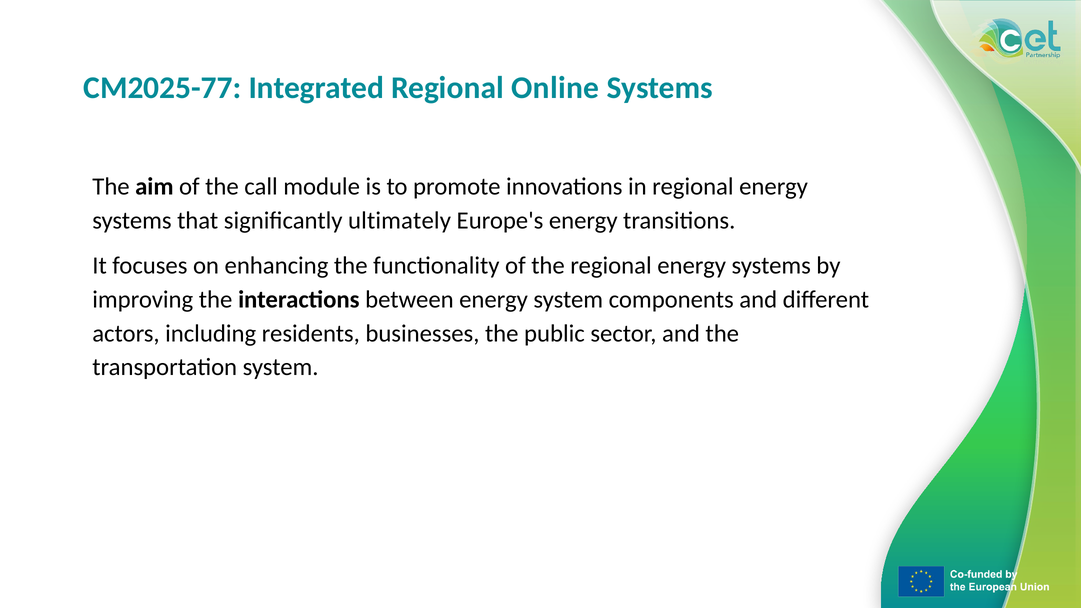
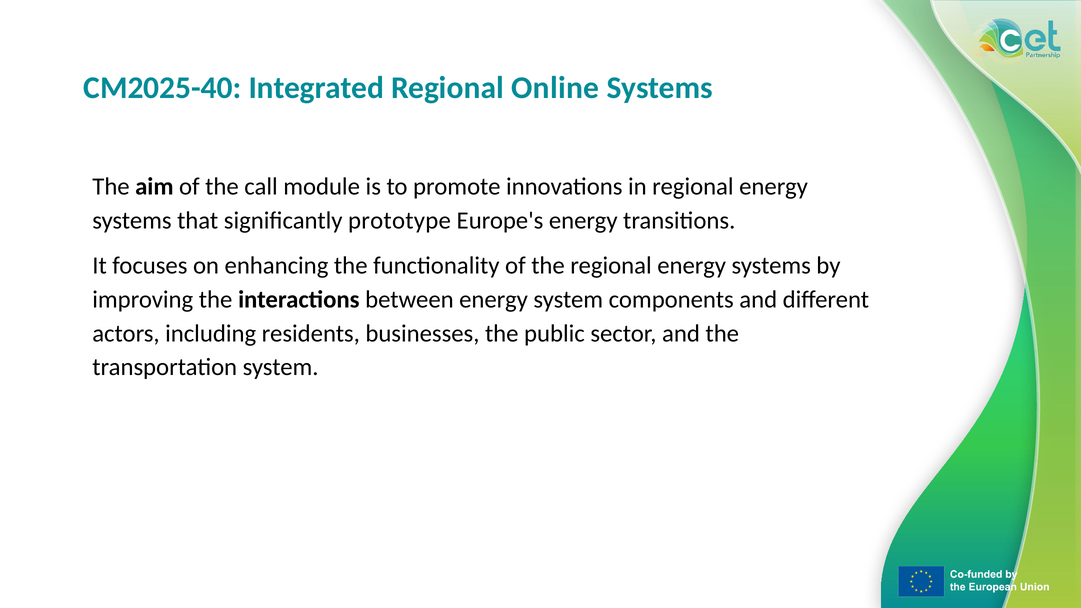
CM2025-77: CM2025-77 -> CM2025-40 (162, 88)
ultimately: ultimately -> prototype (399, 221)
